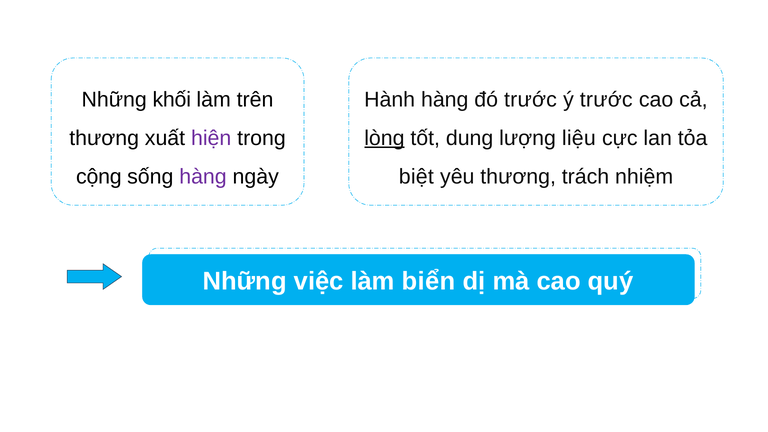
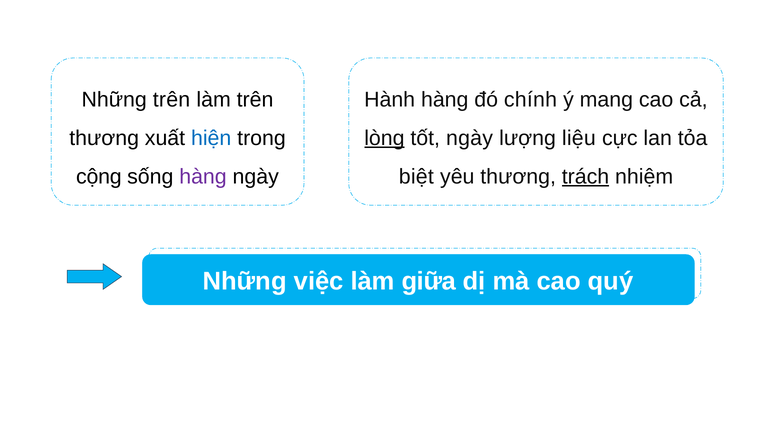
Những khối: khối -> trên (172, 100)
đó trước: trước -> chính (530, 100)
ý trước: trước -> mang (606, 100)
hiện colour: purple -> blue (211, 138)
tốt dung: dung -> ngày (470, 138)
trách underline: none -> present (586, 177)
biển: biển -> giữa (429, 281)
